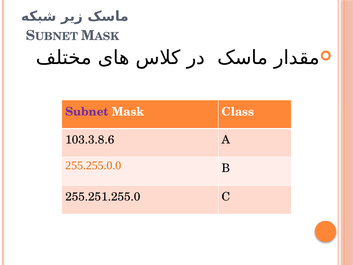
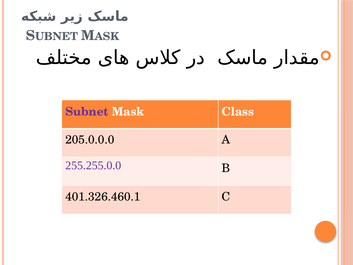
103.3.8.6: 103.3.8.6 -> 205.0.0.0 (90, 140)
255.255.0.0 colour: orange -> purple (93, 165)
255.251.255.0: 255.251.255.0 -> 401.326.460.1 (103, 197)
